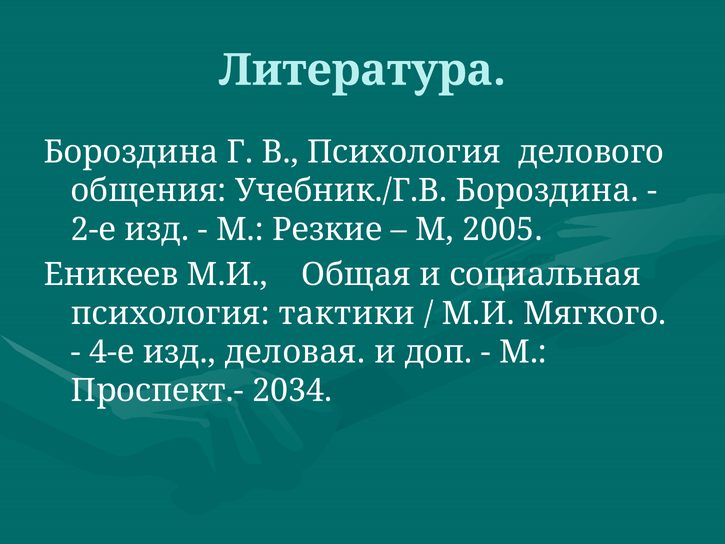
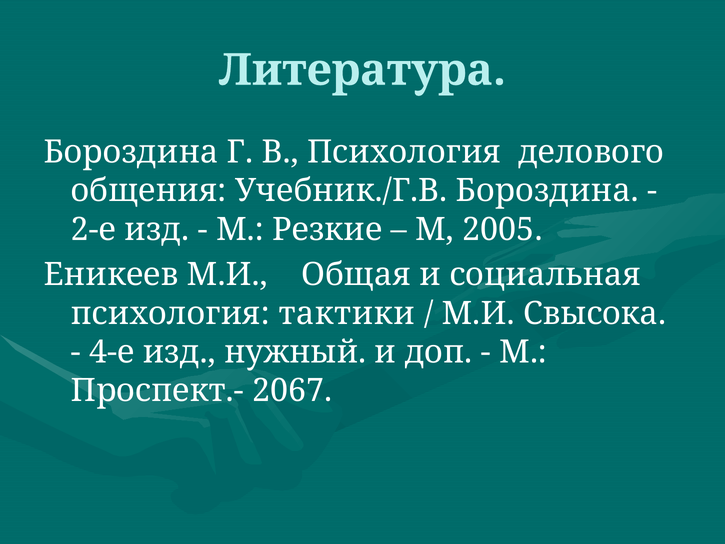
Мягкого: Мягкого -> Свысока (595, 313)
деловая: деловая -> нужный (295, 352)
2034: 2034 -> 2067 (292, 391)
